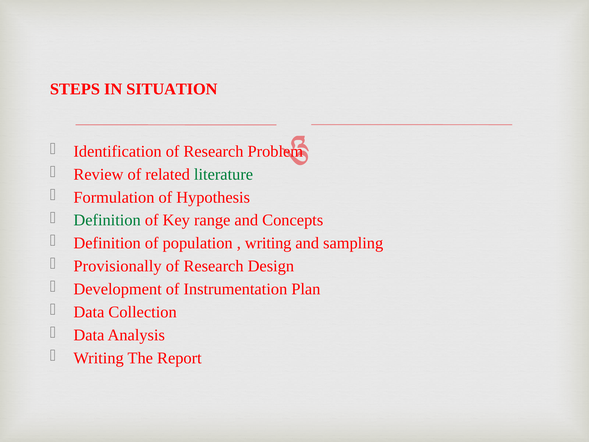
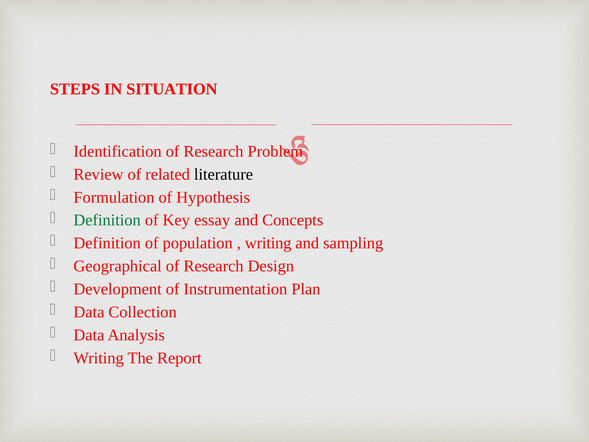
literature colour: green -> black (224, 174)
range: range -> essay (212, 220)
Provisionally: Provisionally -> Geographical (118, 266)
